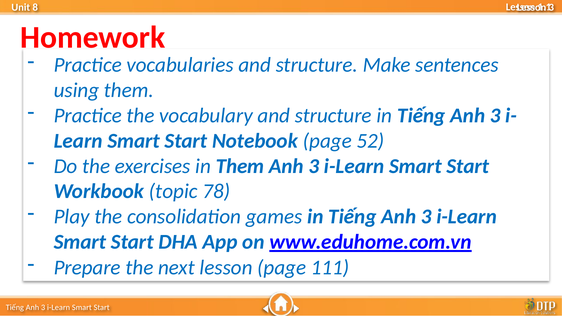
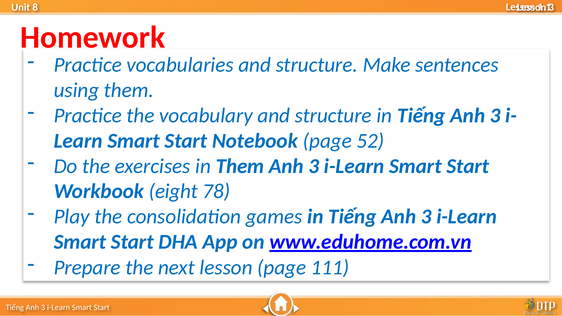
topic: topic -> eight (173, 191)
